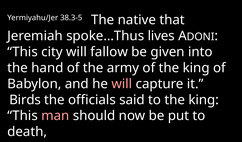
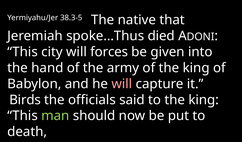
lives: lives -> died (161, 36)
fallow: fallow -> forces (109, 52)
man colour: pink -> light green (55, 116)
